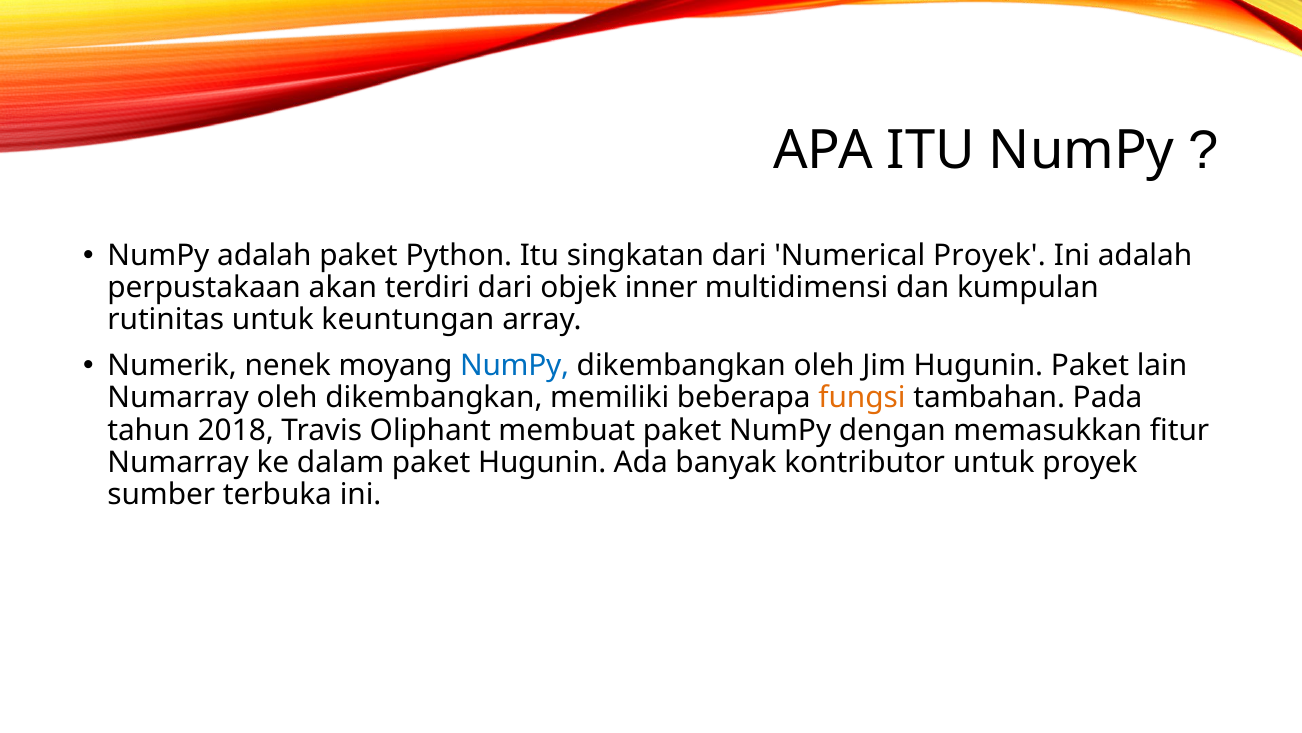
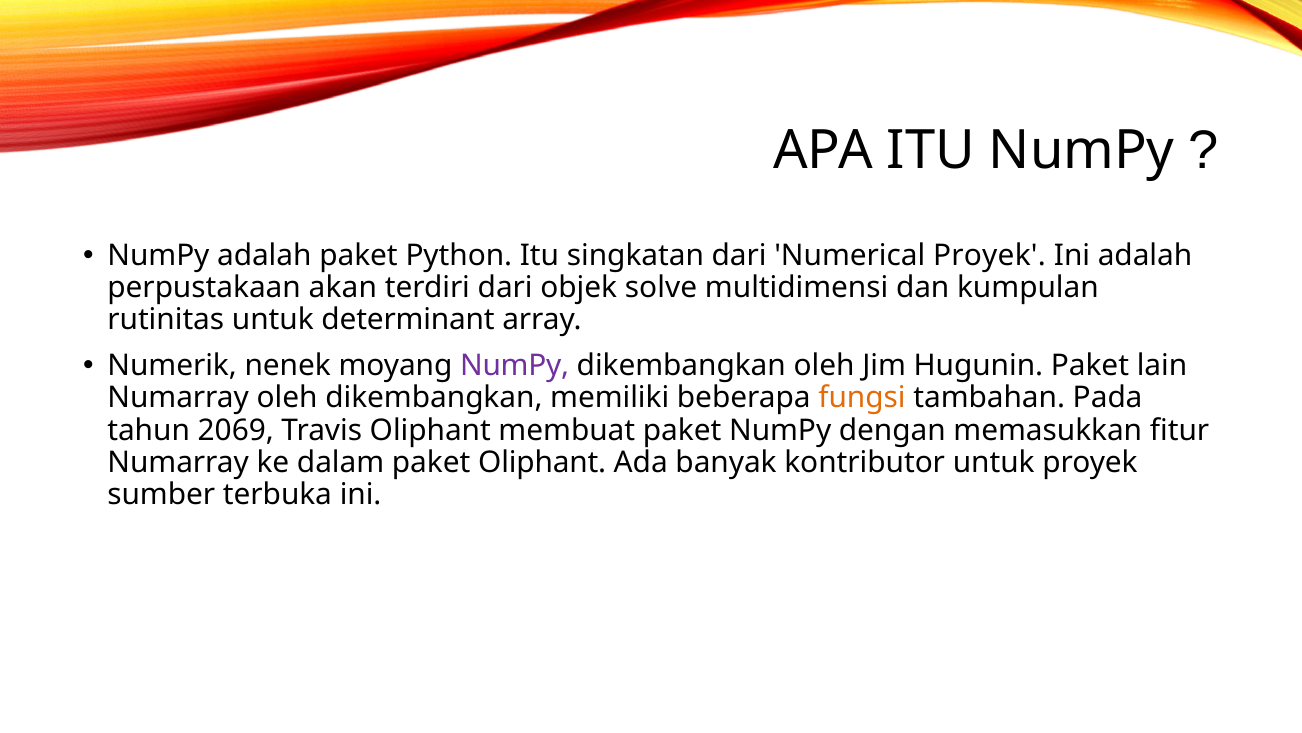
inner: inner -> solve (661, 287)
keuntungan: keuntungan -> determinant (408, 320)
NumPy colour: blue -> purple (515, 365)
2018: 2018 -> 2069 (236, 430)
paket Hugunin: Hugunin -> Oliphant (542, 462)
